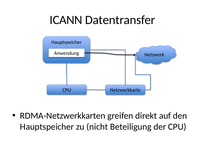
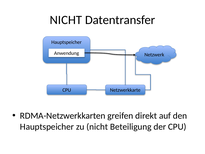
ICANN: ICANN -> NICHT (66, 20)
